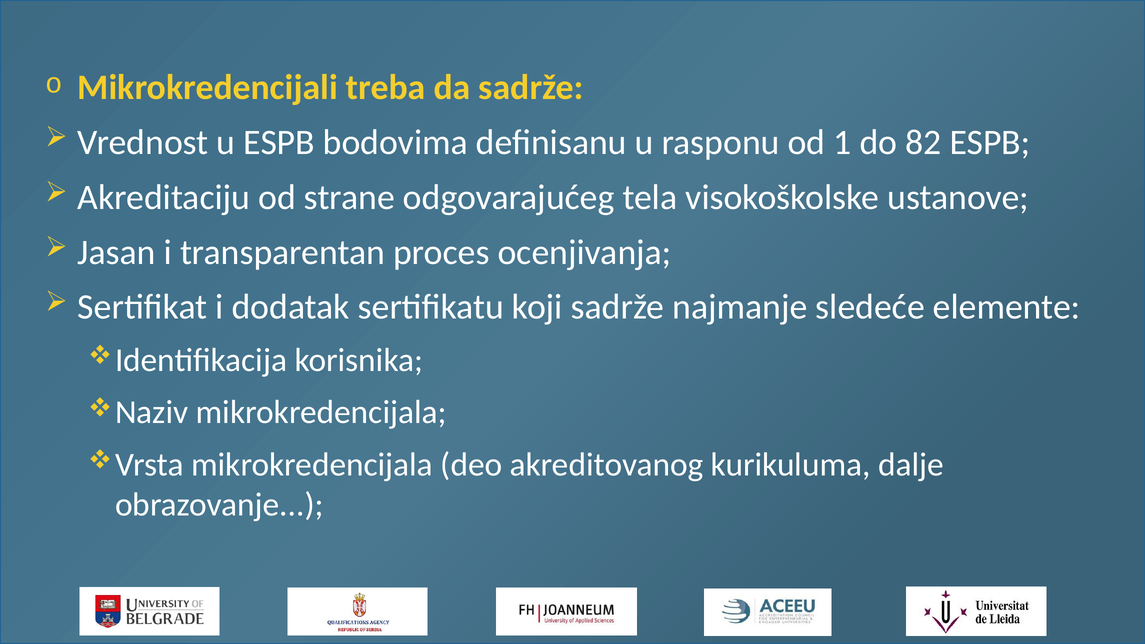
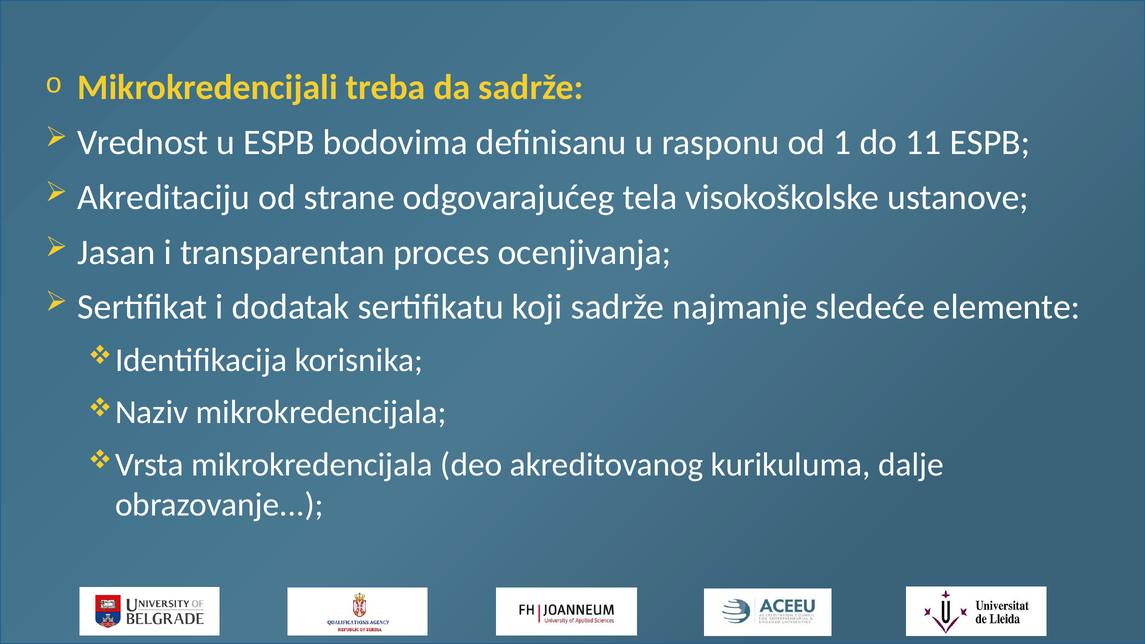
82: 82 -> 11 (923, 143)
